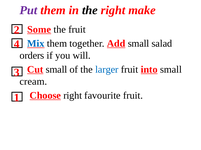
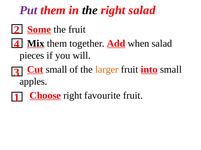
right make: make -> salad (142, 10)
Mix colour: blue -> black (36, 44)
Add small: small -> when (139, 44)
orders: orders -> pieces (32, 56)
larger colour: blue -> orange (107, 70)
cream: cream -> apples (33, 82)
